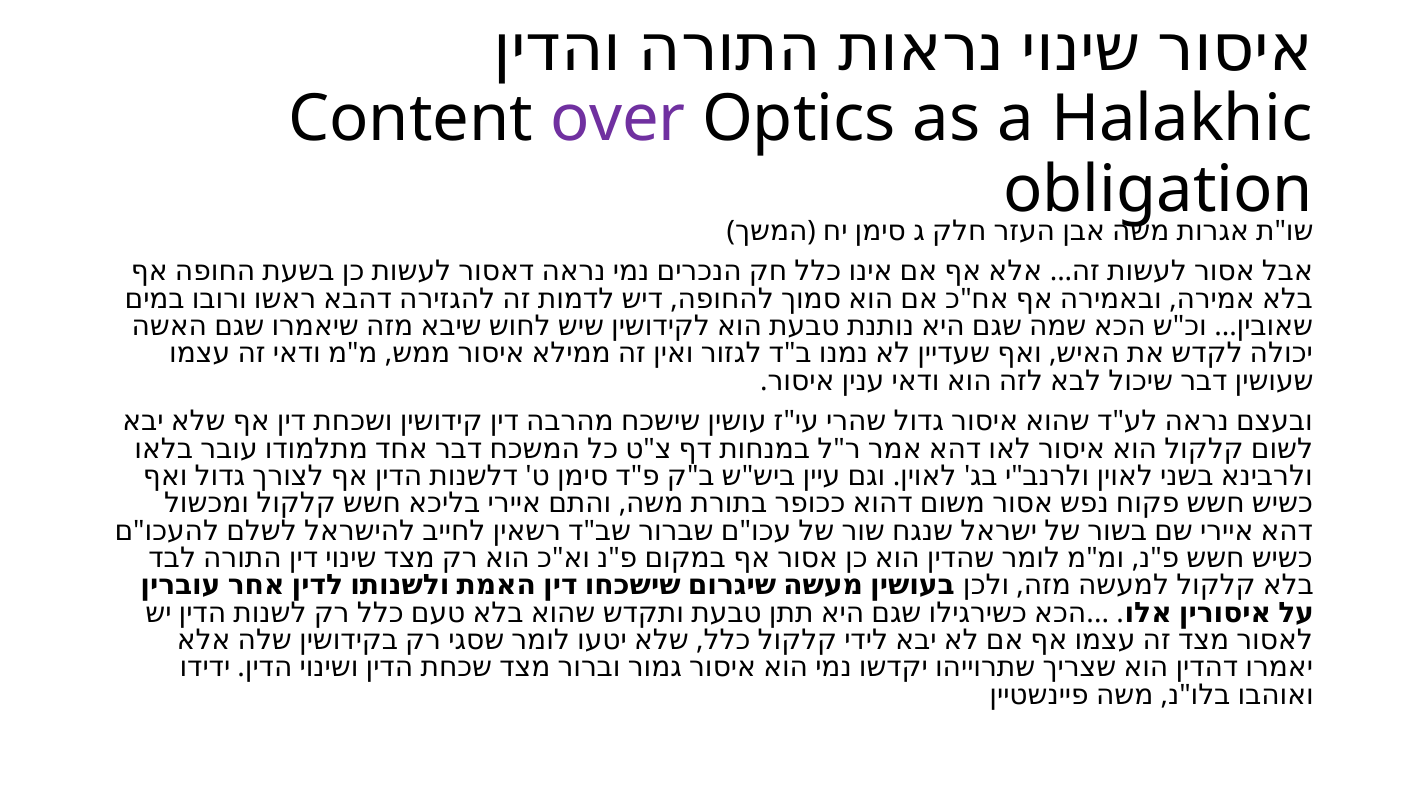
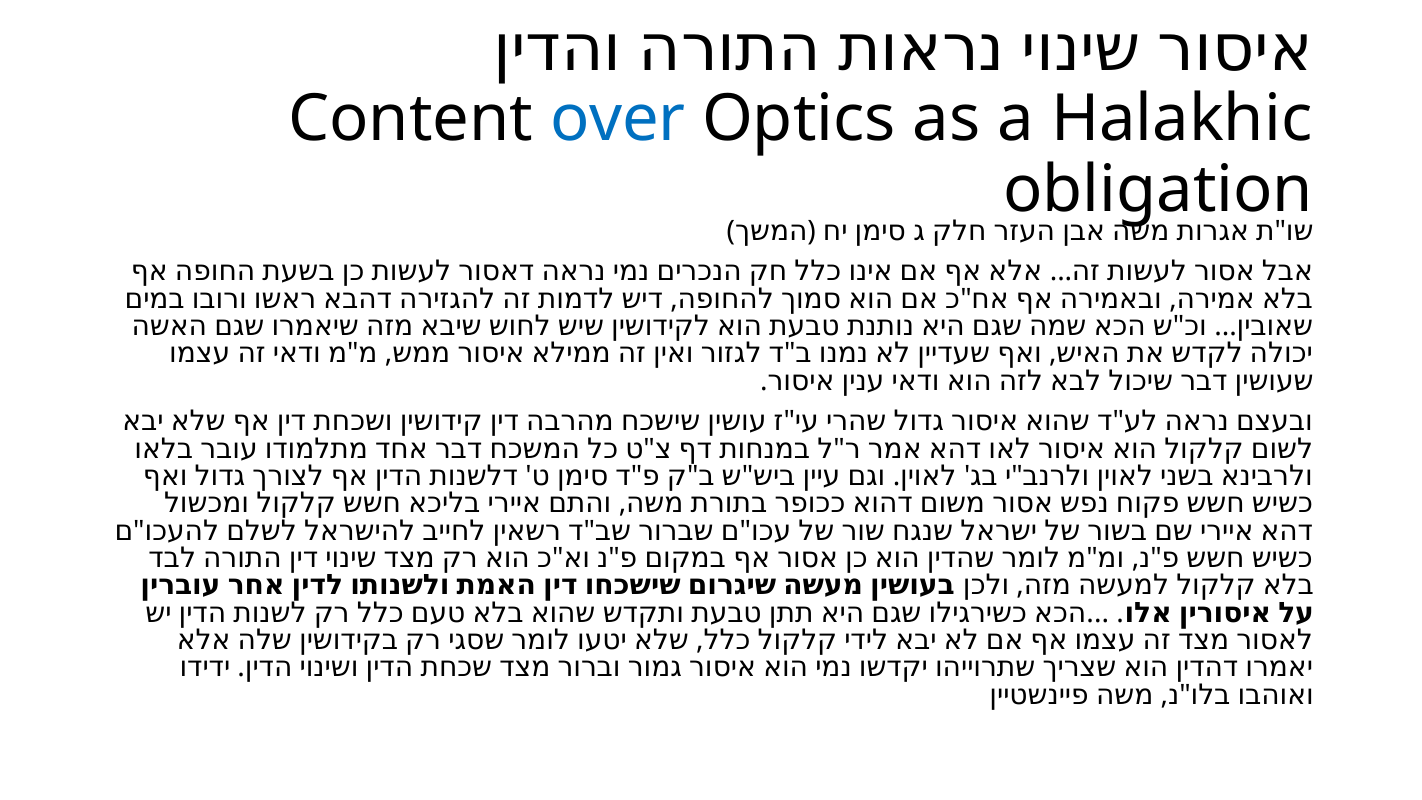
over colour: purple -> blue (618, 119)
